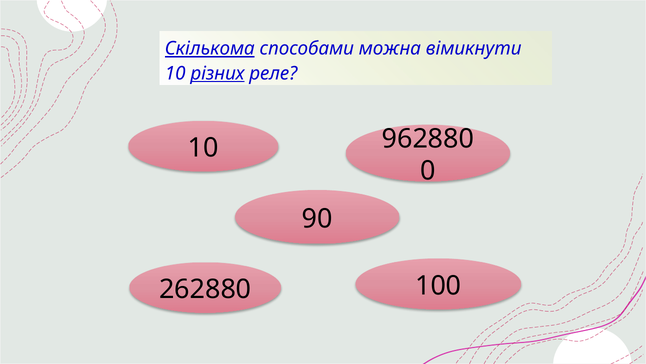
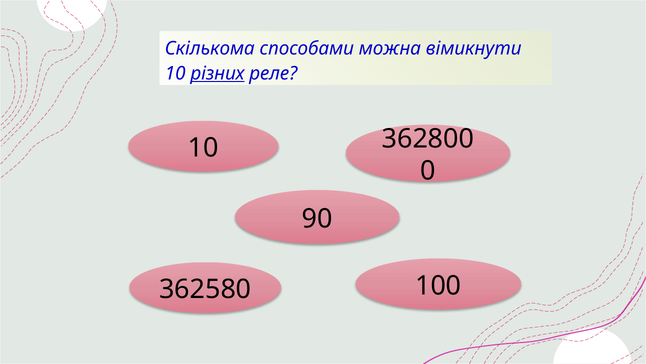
Скількома underline: present -> none (210, 49)
962880: 962880 -> 362800 (428, 138)
262880: 262880 -> 362580 (205, 289)
